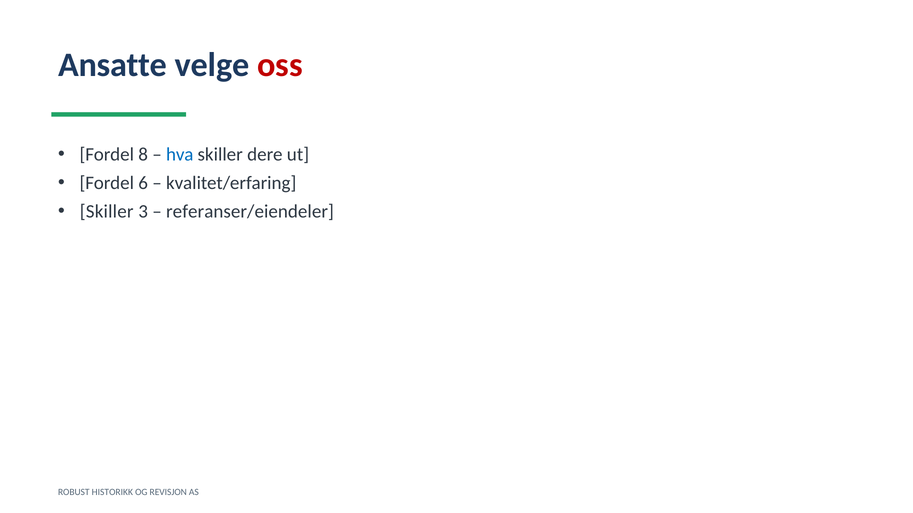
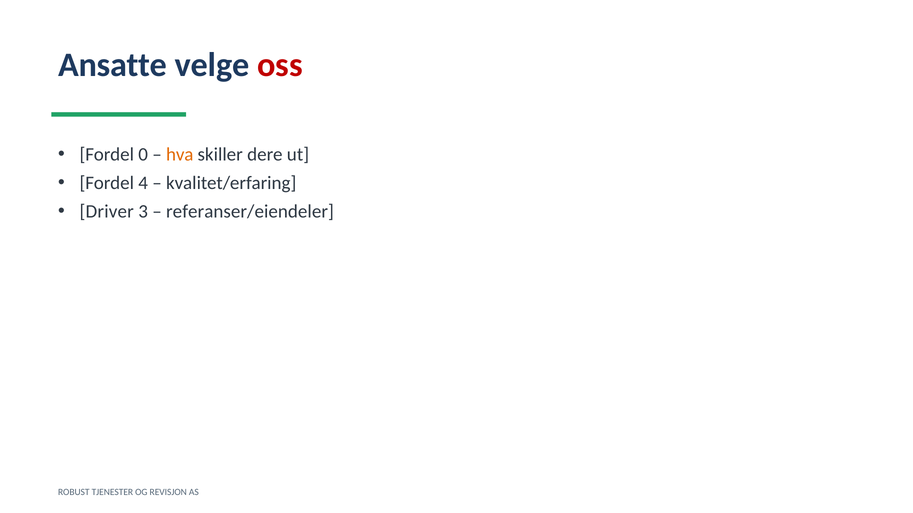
8: 8 -> 0 (143, 155)
hva colour: blue -> orange (180, 155)
6: 6 -> 4 (143, 183)
Skiller: Skiller -> Driver (107, 212)
HISTORIKK: HISTORIKK -> TJENESTER (112, 493)
